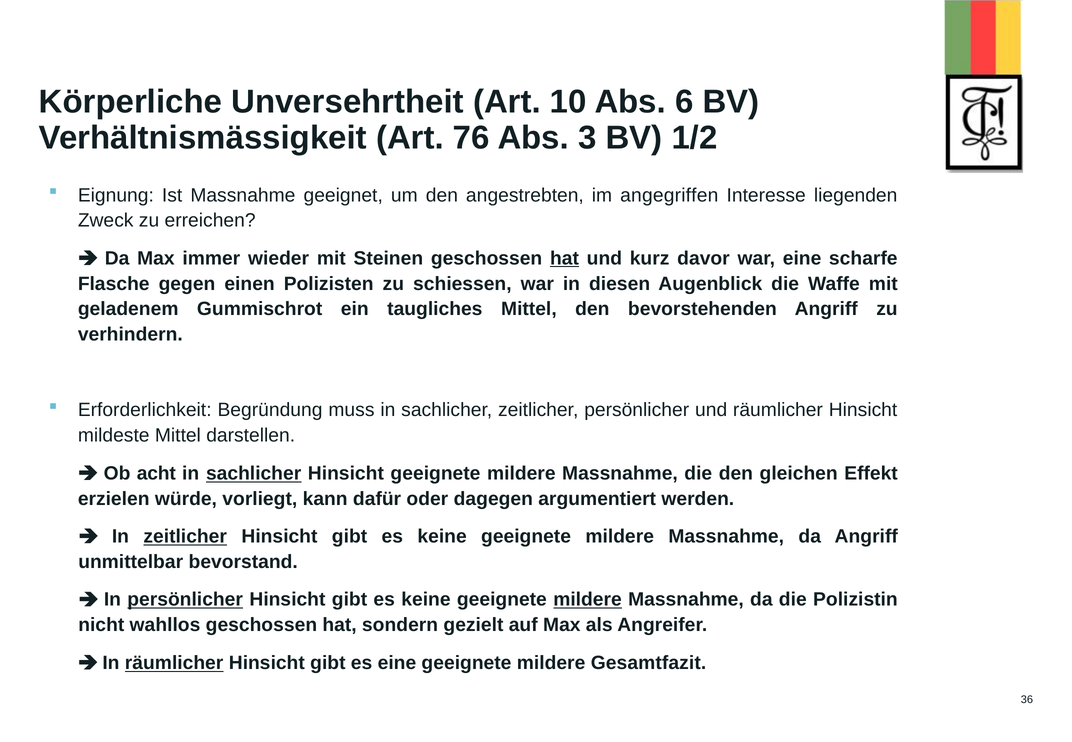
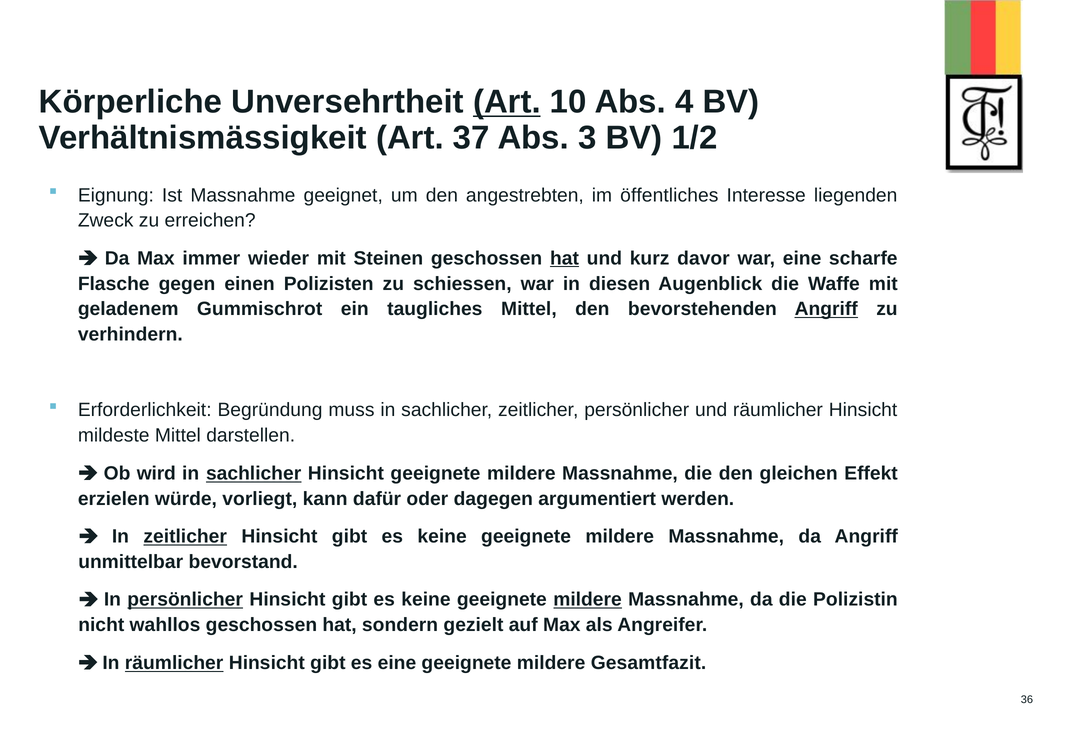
Art underline: none -> present (507, 102)
6: 6 -> 4 (684, 102)
76: 76 -> 37 (471, 138)
angegriffen: angegriffen -> öffentliches (669, 195)
Angriff underline: none -> present (826, 309)
acht: acht -> wird (156, 473)
